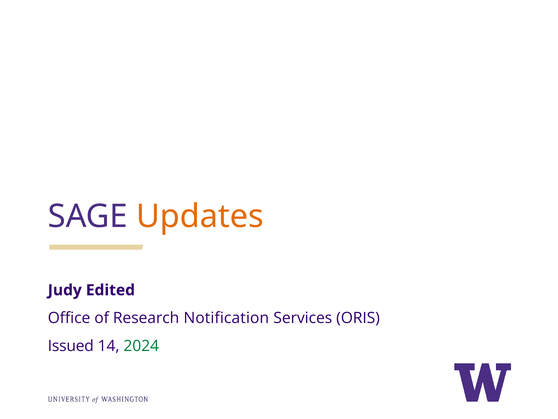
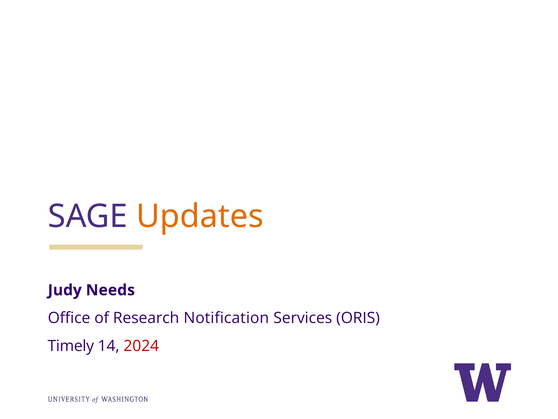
Edited: Edited -> Needs (110, 290)
Issued: Issued -> Timely (71, 346)
2024 colour: green -> red (141, 346)
